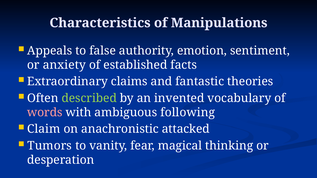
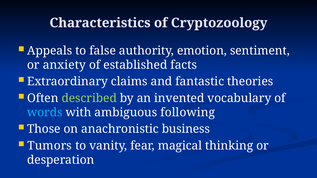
Manipulations: Manipulations -> Cryptozoology (219, 23)
words colour: pink -> light blue (45, 113)
Claim: Claim -> Those (44, 129)
attacked: attacked -> business (186, 129)
